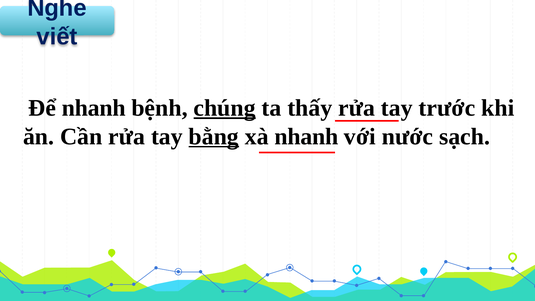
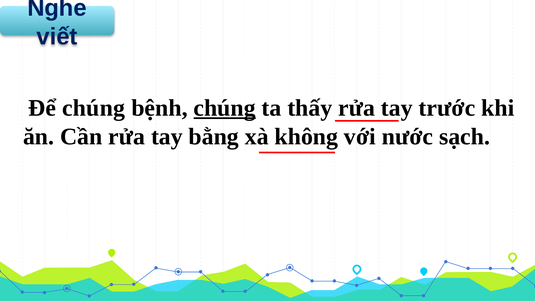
Để nhanh: nhanh -> chúng (94, 108)
bằng underline: present -> none (214, 136)
xà nhanh: nhanh -> không (306, 136)
